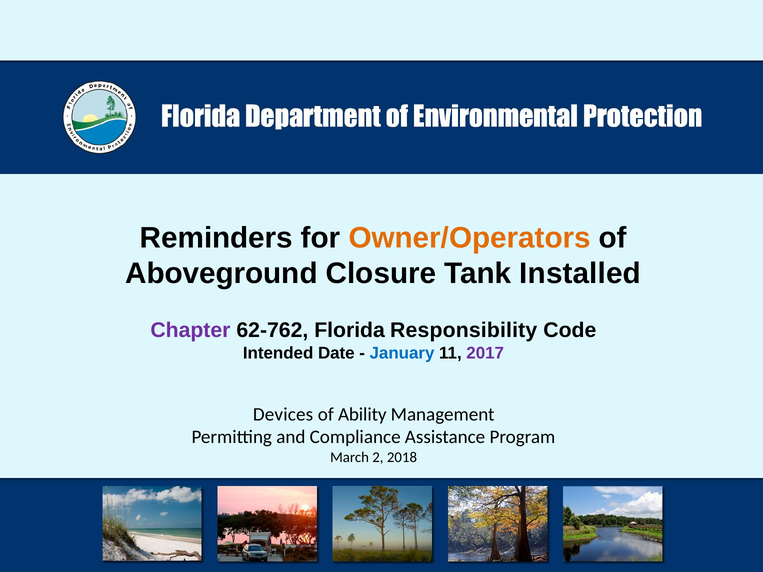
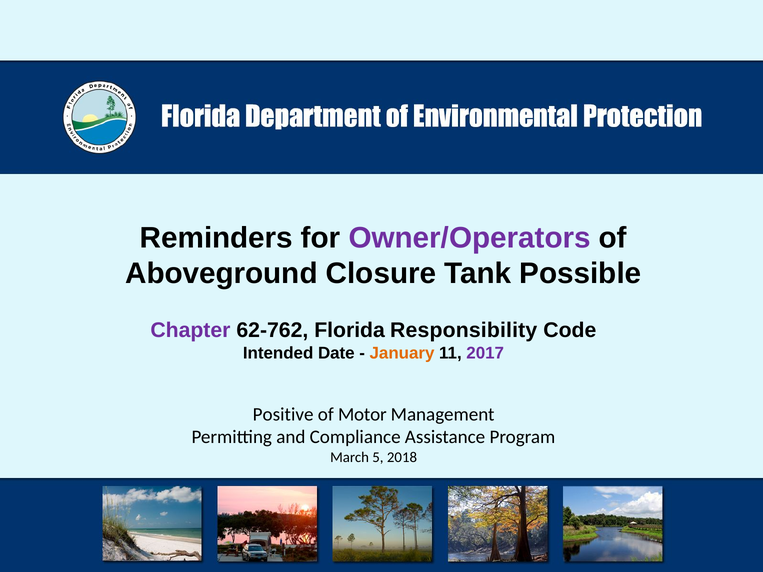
Owner/Operators colour: orange -> purple (470, 238)
Installed: Installed -> Possible (580, 274)
January colour: blue -> orange (402, 353)
Devices: Devices -> Positive (283, 414)
Ability: Ability -> Motor (362, 414)
2: 2 -> 5 (378, 457)
